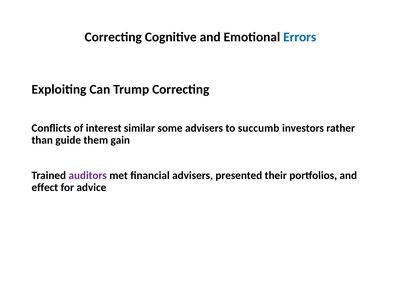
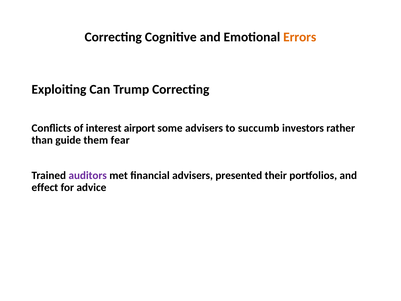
Errors colour: blue -> orange (300, 37)
similar: similar -> airport (140, 128)
gain: gain -> fear (120, 140)
